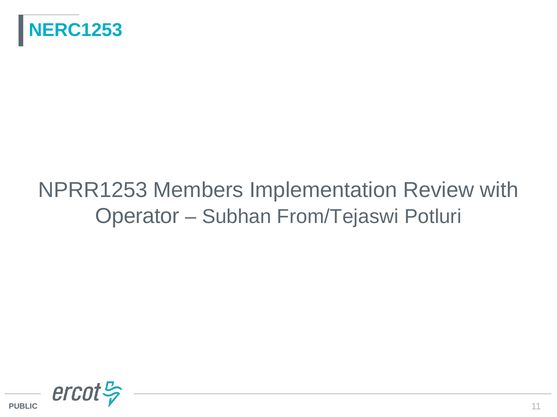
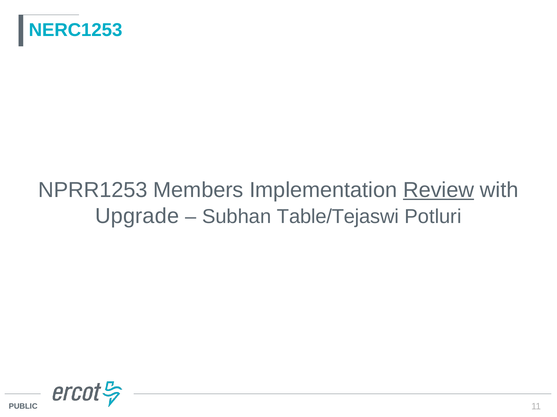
Review underline: none -> present (439, 190)
Operator: Operator -> Upgrade (137, 216)
From/Tejaswi: From/Tejaswi -> Table/Tejaswi (338, 217)
